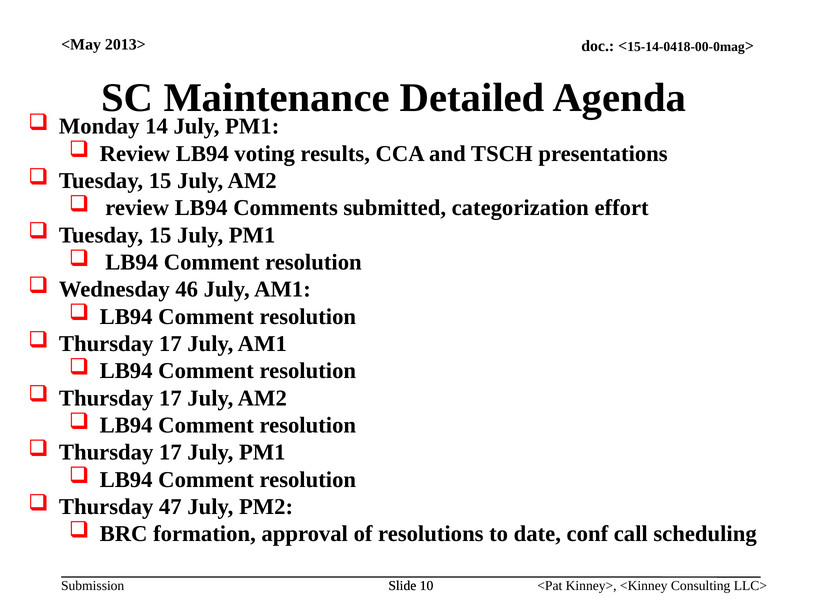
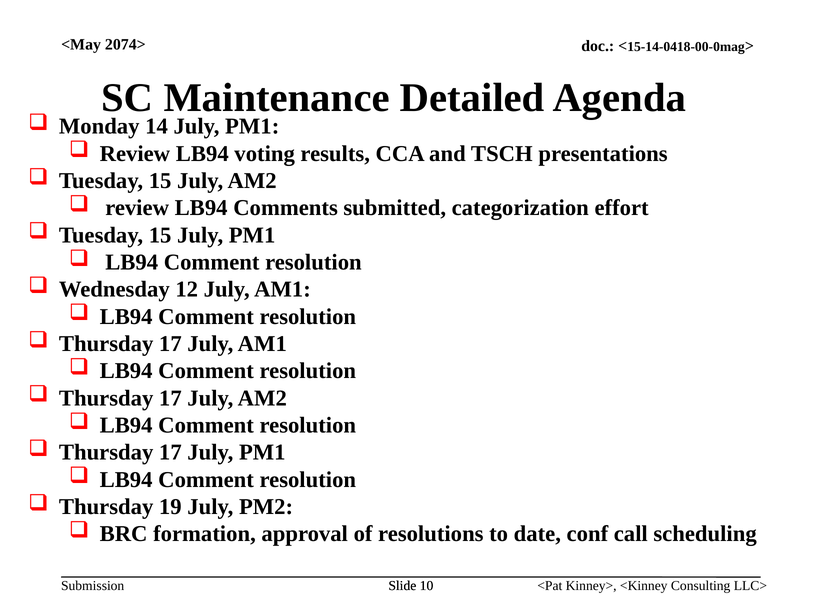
2013>: 2013> -> 2074> (125, 45)
46: 46 -> 12 (187, 290)
47: 47 -> 19 (170, 507)
